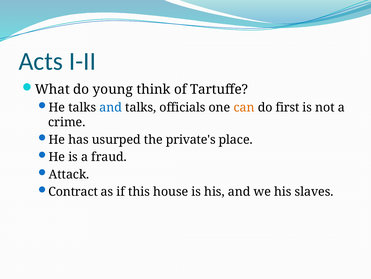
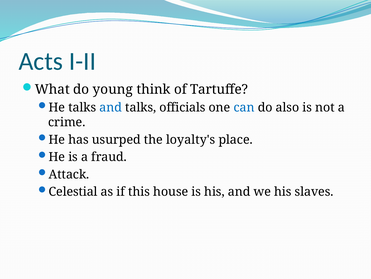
can colour: orange -> blue (244, 107)
first: first -> also (287, 107)
private's: private's -> loyalty's (191, 139)
Contract: Contract -> Celestial (73, 191)
